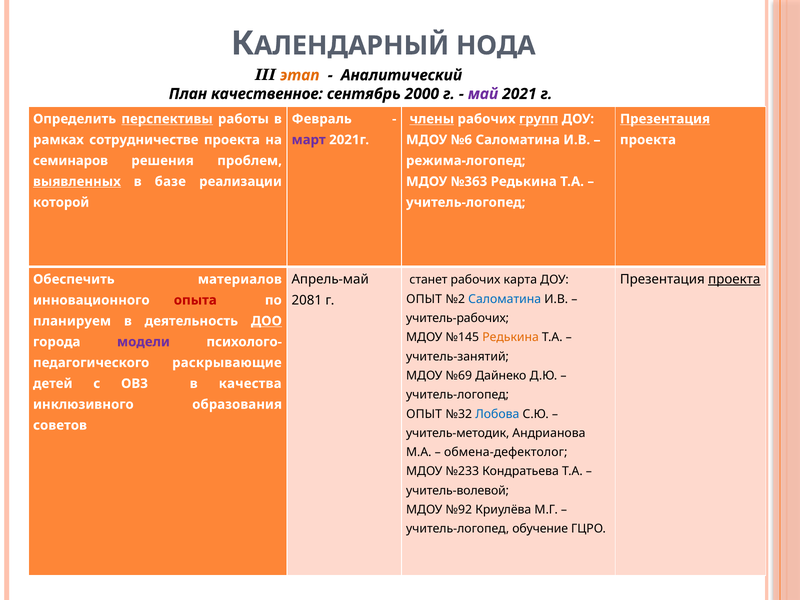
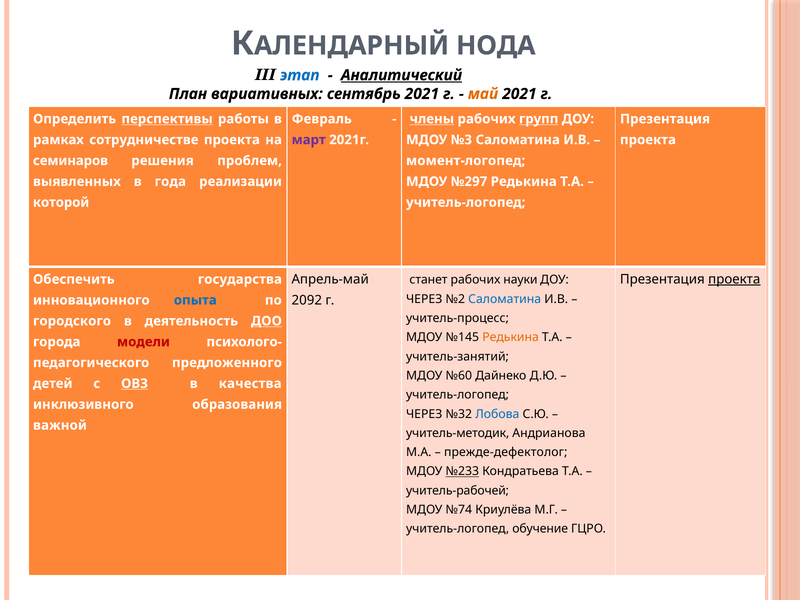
этап colour: orange -> blue (300, 75)
Аналитический underline: none -> present (401, 75)
качественное: качественное -> вариативных (267, 94)
сентябрь 2000: 2000 -> 2021 (422, 94)
май colour: purple -> orange (483, 94)
Презентация underline: present -> none (665, 119)
№6: №6 -> №3 (461, 140)
режима-логопед: режима-логопед -> момент-логопед (466, 161)
выявленных underline: present -> none (77, 182)
базе: базе -> года (170, 182)
№363: №363 -> №297 (469, 182)
карта: карта -> науки (520, 280)
материалов: материалов -> государства (240, 279)
ОПЫТ: ОПЫТ -> ЧЕРЕЗ (424, 299)
2081: 2081 -> 2092 (307, 300)
опыта colour: red -> blue (195, 300)
учитель-рабочих: учитель-рабочих -> учитель-процесс (457, 318)
планируем: планируем -> городского (72, 321)
модели colour: purple -> red (143, 342)
раскрывающие: раскрывающие -> предложенного (227, 363)
№69: №69 -> №60 (459, 376)
ОВЗ underline: none -> present (135, 384)
ОПЫТ: ОПЫТ -> ЧЕРЕЗ (424, 414)
советов: советов -> важной (60, 425)
обмена-дефектолог: обмена-дефектолог -> прежде-дефектолог (506, 452)
№233 underline: none -> present (462, 471)
учитель-волевой: учитель-волевой -> учитель-рабочей (458, 491)
№92: №92 -> №74 (459, 510)
